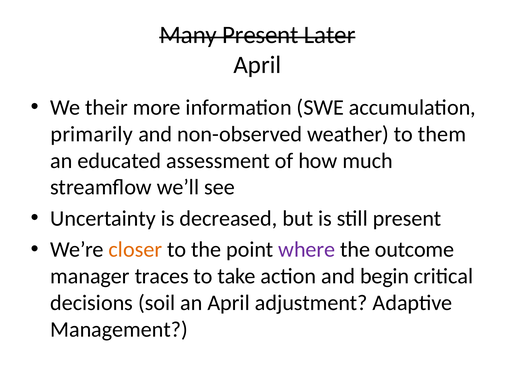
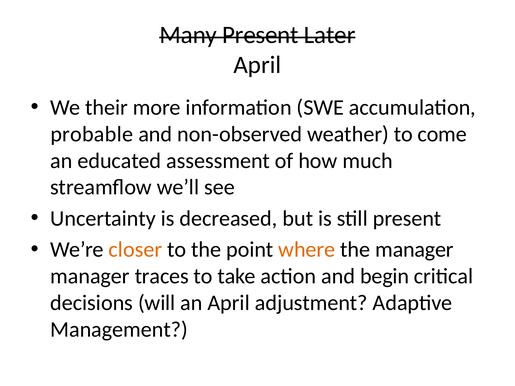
primarily: primarily -> probable (92, 134)
them: them -> come (442, 134)
where colour: purple -> orange (307, 250)
the outcome: outcome -> manager (414, 250)
soil: soil -> will (157, 303)
